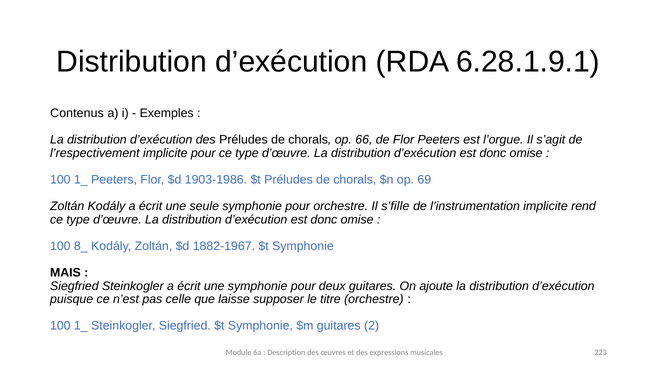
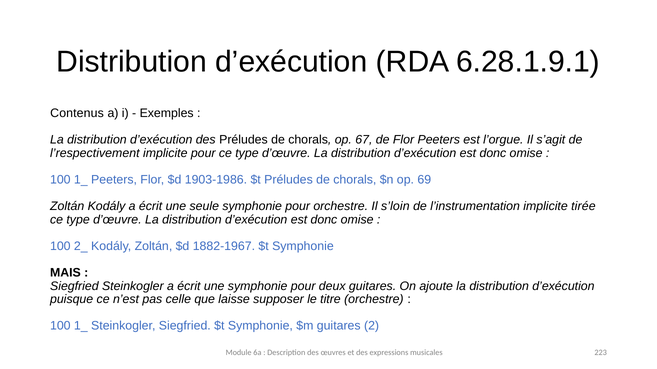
66: 66 -> 67 (364, 140)
s’fille: s’fille -> s’loin (395, 207)
rend: rend -> tirée (583, 207)
8_: 8_ -> 2_ (81, 246)
